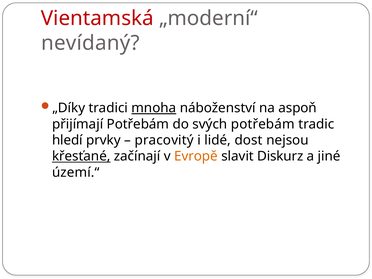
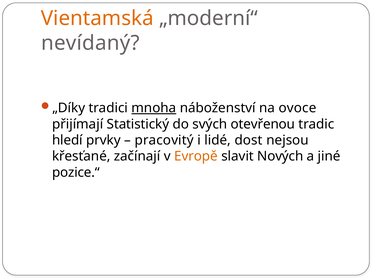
Vientamská colour: red -> orange (97, 18)
aspoň: aspoň -> ovoce (298, 108)
přijímají Potřebám: Potřebám -> Statistický (138, 124)
svých potřebám: potřebám -> otevřenou (263, 124)
křesťané underline: present -> none (81, 156)
Diskurz: Diskurz -> Nových (280, 156)
území.“: území.“ -> pozice.“ (76, 172)
